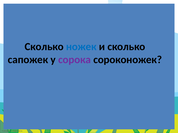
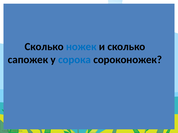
сорока colour: purple -> blue (75, 60)
